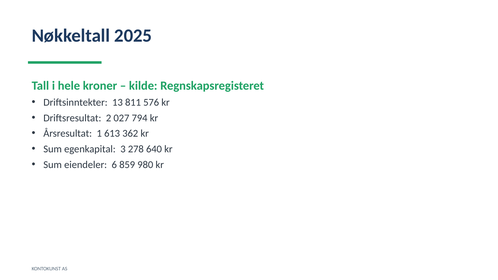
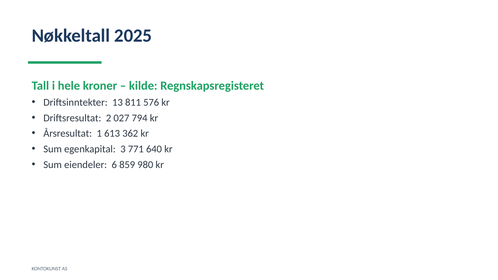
278: 278 -> 771 (136, 149)
